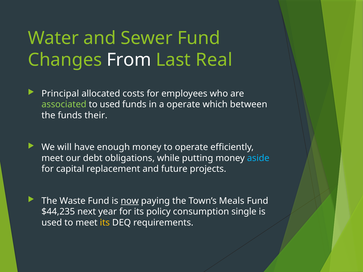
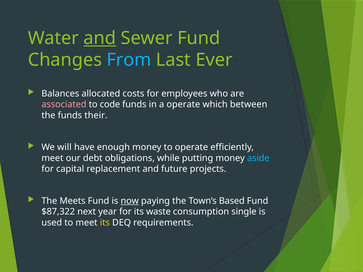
and underline: none -> present (100, 38)
From colour: white -> light blue (129, 60)
Real: Real -> Ever (214, 60)
Principal: Principal -> Balances (60, 94)
associated colour: light green -> pink (64, 105)
to used: used -> code (110, 105)
Waste: Waste -> Meets (73, 201)
Meals: Meals -> Based (232, 201)
$44,235: $44,235 -> $87,322 (58, 212)
policy: policy -> waste (158, 212)
